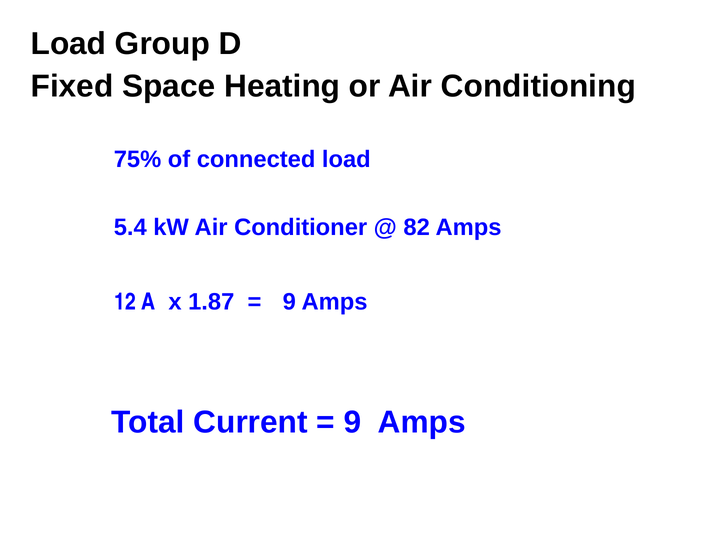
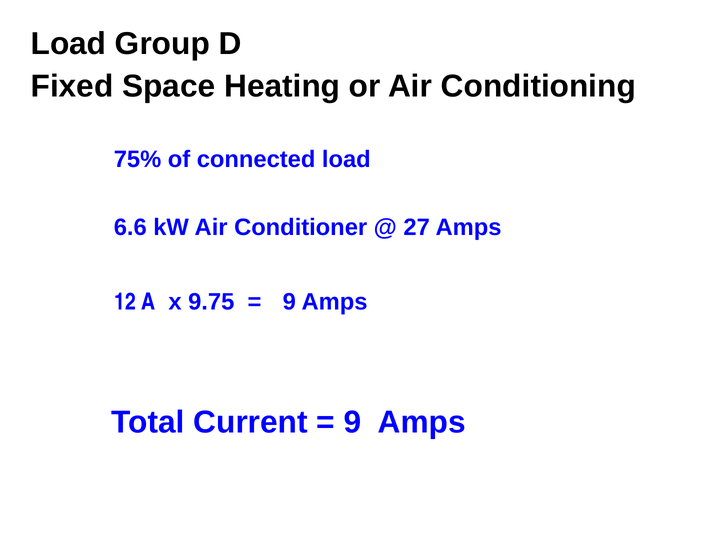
5.4: 5.4 -> 6.6 (130, 227)
82: 82 -> 27 (417, 227)
1.87: 1.87 -> 9.75 (211, 302)
